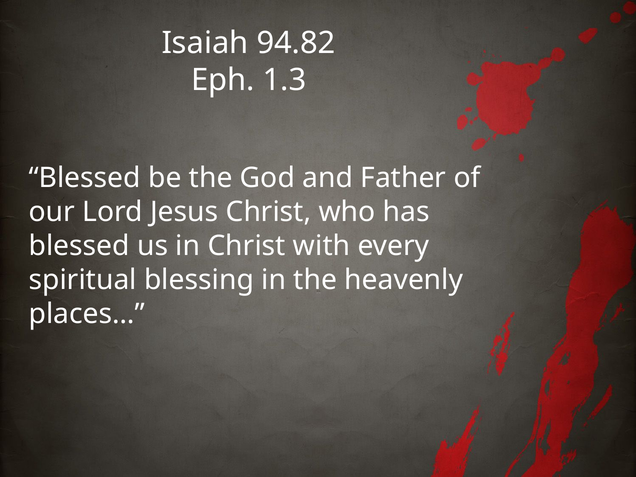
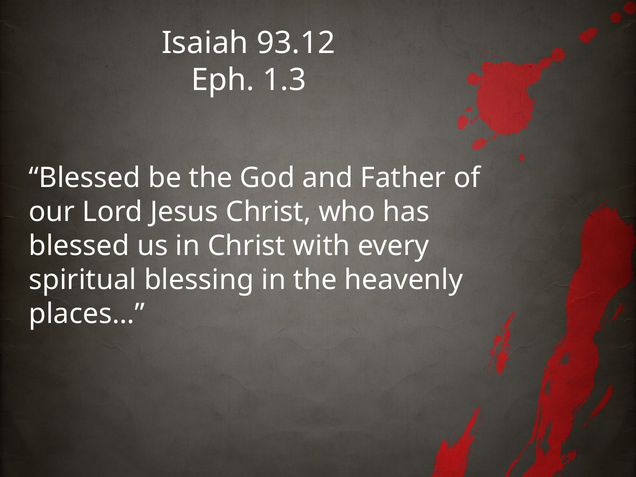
94.82: 94.82 -> 93.12 (296, 43)
